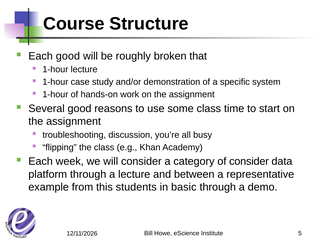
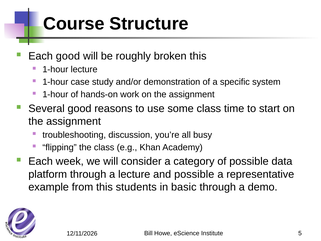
broken that: that -> this (198, 56)
of consider: consider -> possible (249, 161)
and between: between -> possible (194, 174)
